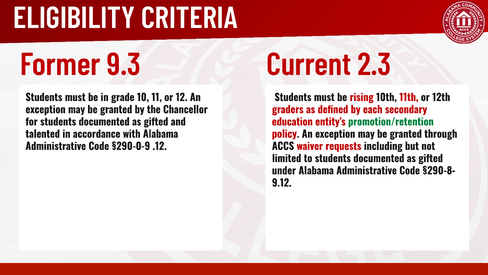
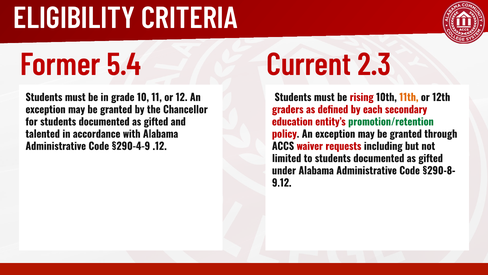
9.3: 9.3 -> 5.4 (124, 64)
11th colour: red -> orange (409, 97)
§290-0-9: §290-0-9 -> §290-4-9 (131, 146)
